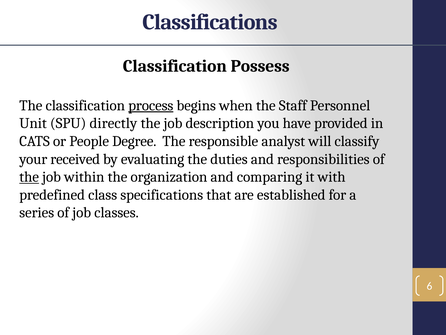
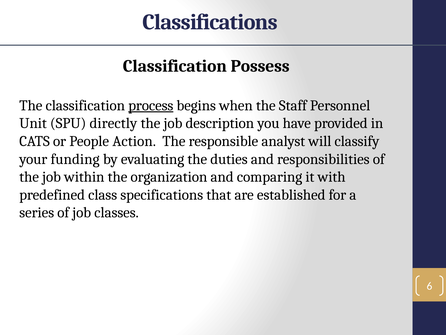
Degree: Degree -> Action (134, 141)
received: received -> funding (75, 159)
the underline: present -> none (29, 177)
